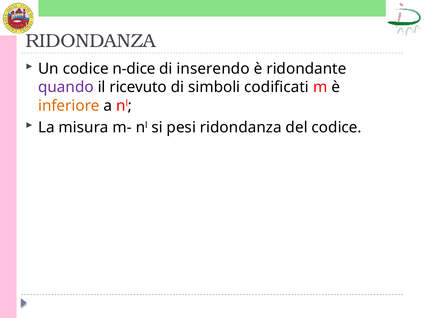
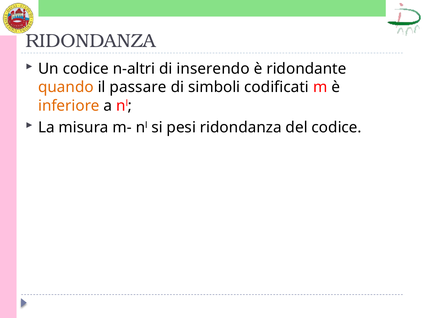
n-dice: n-dice -> n-altri (134, 69)
quando colour: purple -> orange (66, 87)
ricevuto: ricevuto -> passare (138, 87)
